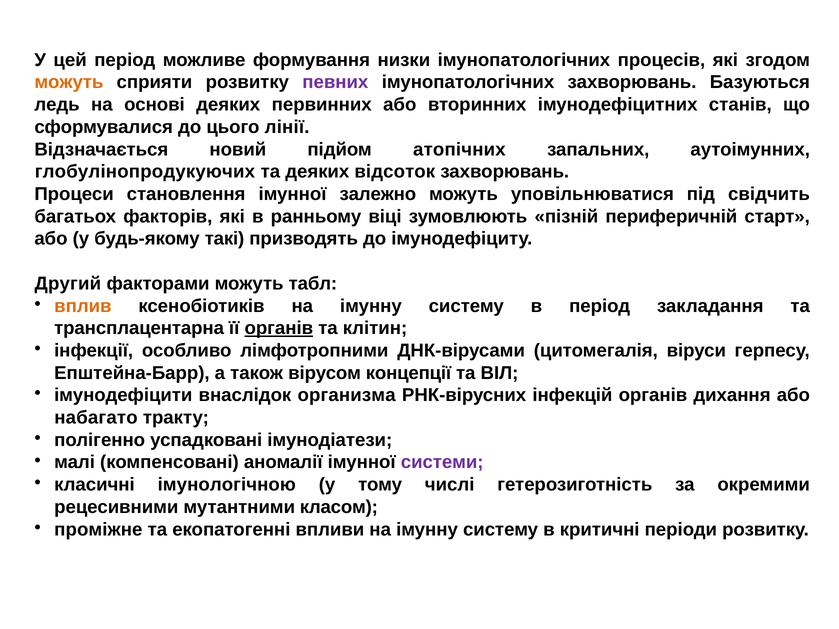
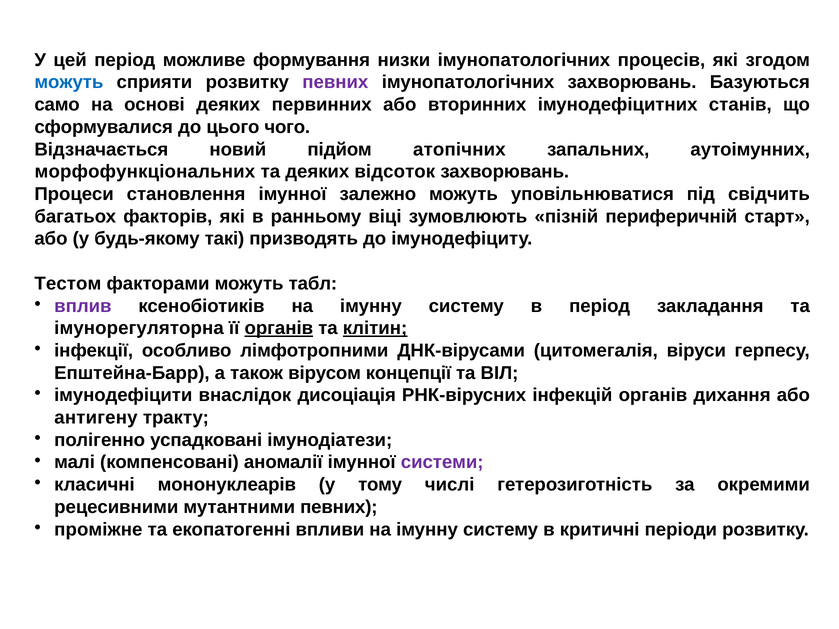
можуть colour: orange -> blue (69, 82)
ледь: ледь -> само (57, 105)
лінії: лінії -> чого (287, 127)
глобулінопродукуючих: глобулінопродукуючих -> морфофункціональних (145, 172)
Другий: Другий -> Тестом (68, 284)
вплив colour: orange -> purple (83, 306)
трансплацентарна: трансплацентарна -> імунорегуляторна (139, 328)
клітин underline: none -> present (375, 328)
организма: организма -> дисоціація (347, 395)
набагато: набагато -> антигену (96, 418)
імунологічною: імунологічною -> мононуклеарів (227, 485)
мутантними класом: класом -> певних (339, 507)
